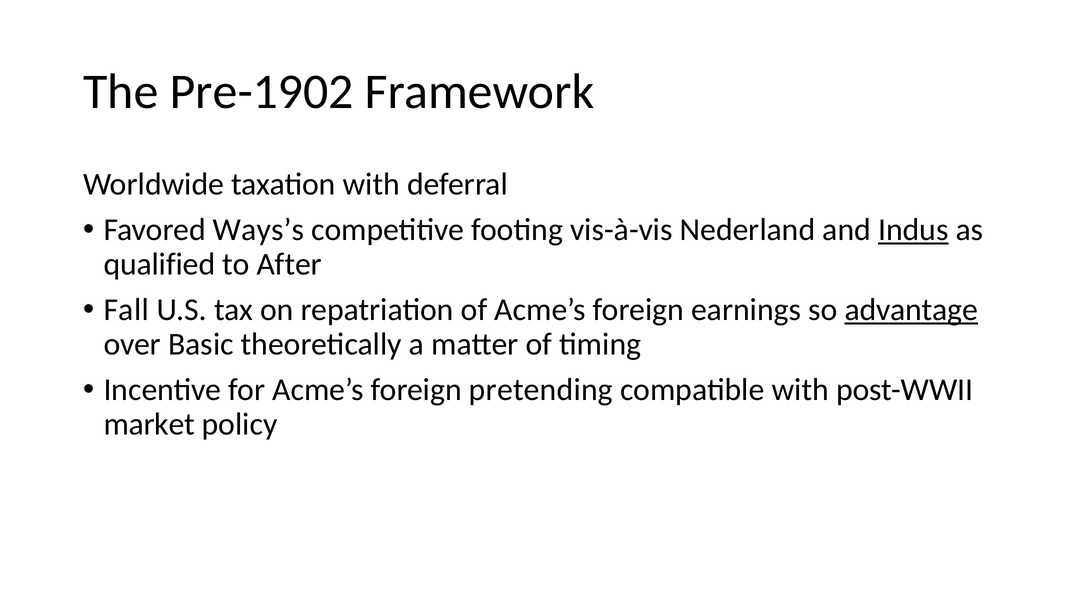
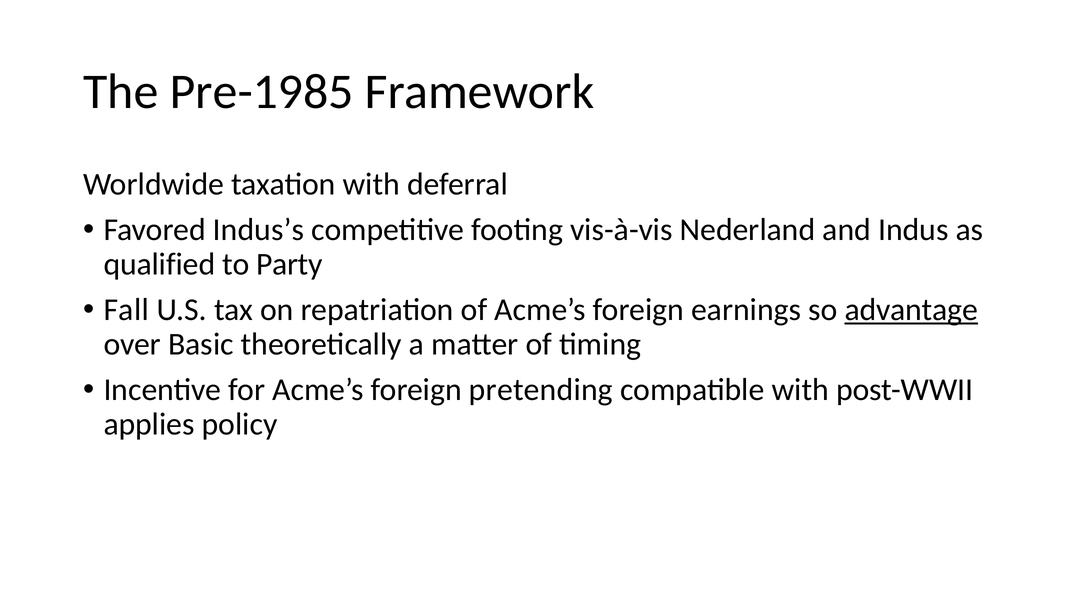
Pre-1902: Pre-1902 -> Pre-1985 (262, 92)
Ways’s: Ways’s -> Indus’s (258, 230)
Indus underline: present -> none (913, 230)
After: After -> Party (289, 264)
market: market -> applies (149, 424)
